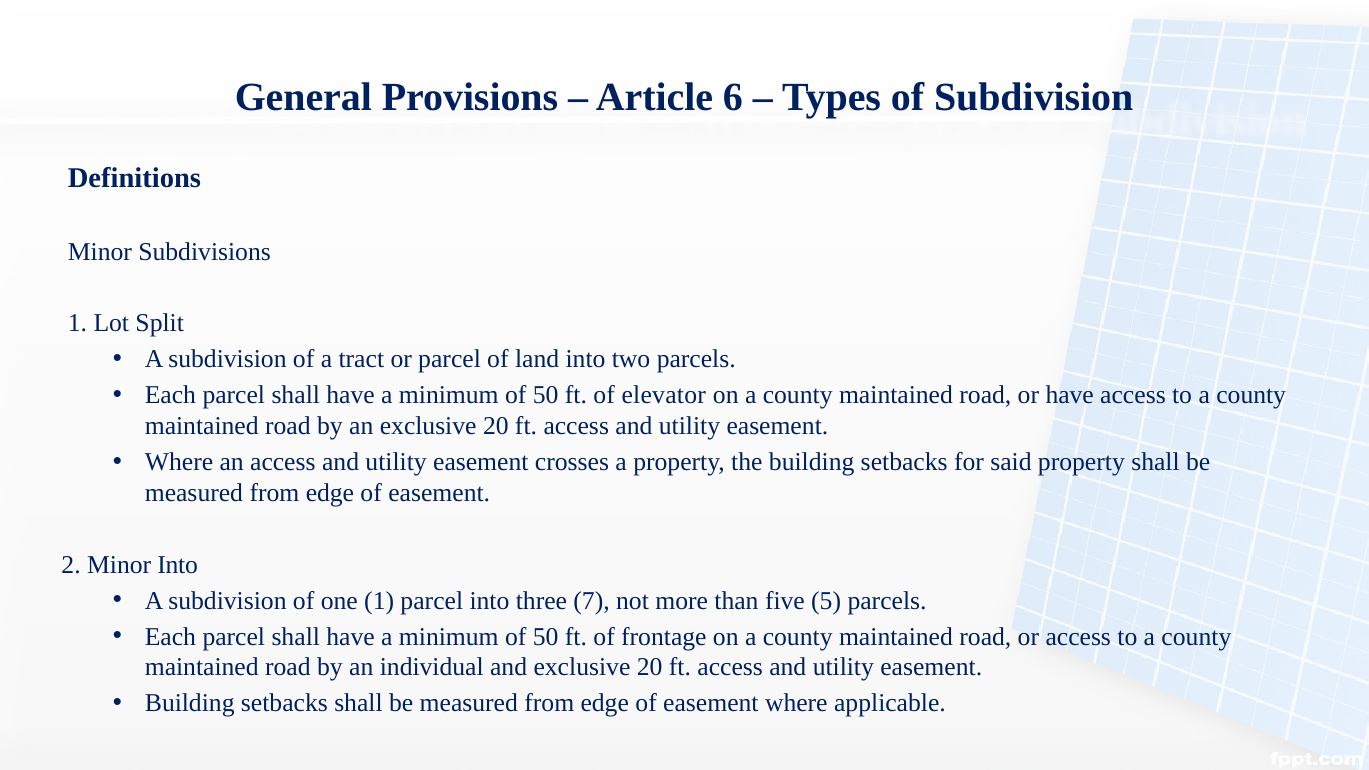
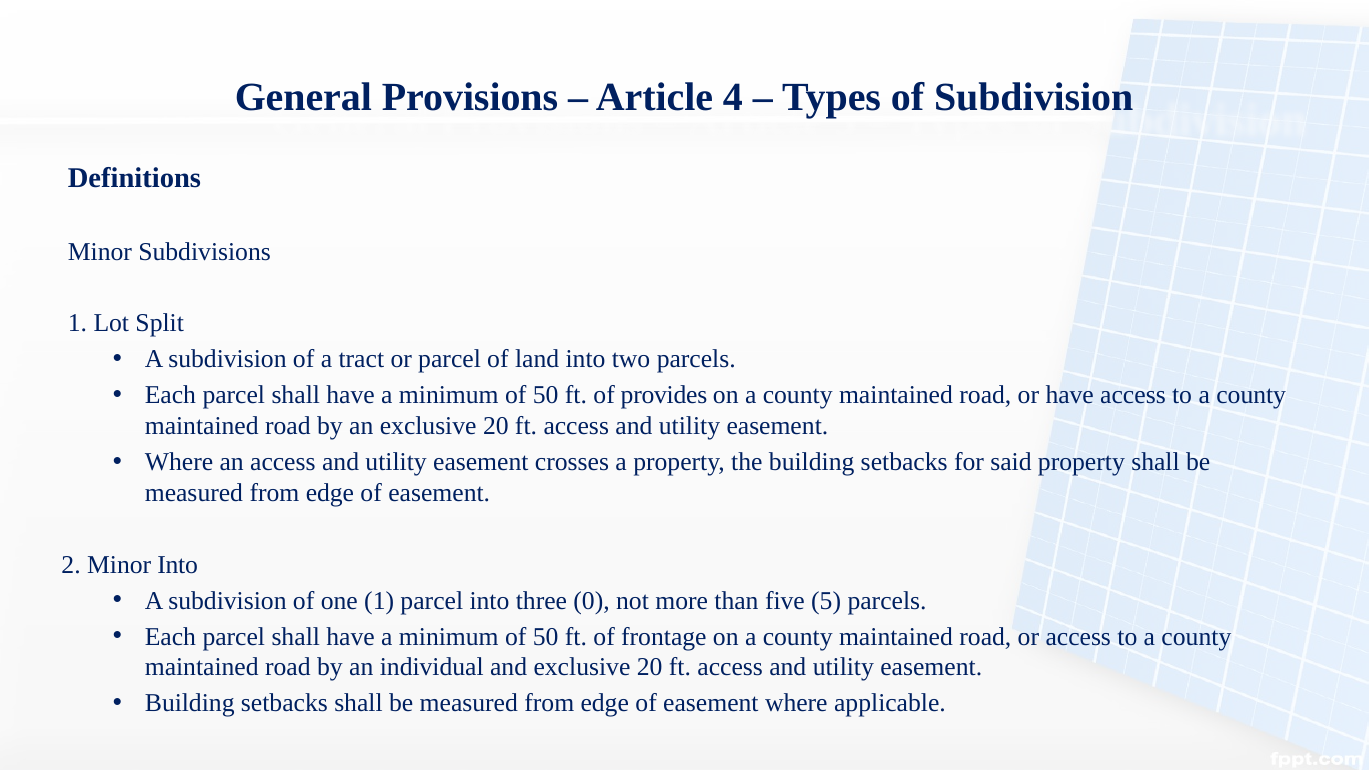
6: 6 -> 4 (733, 98)
elevator: elevator -> provides (664, 395)
7: 7 -> 0 (592, 601)
